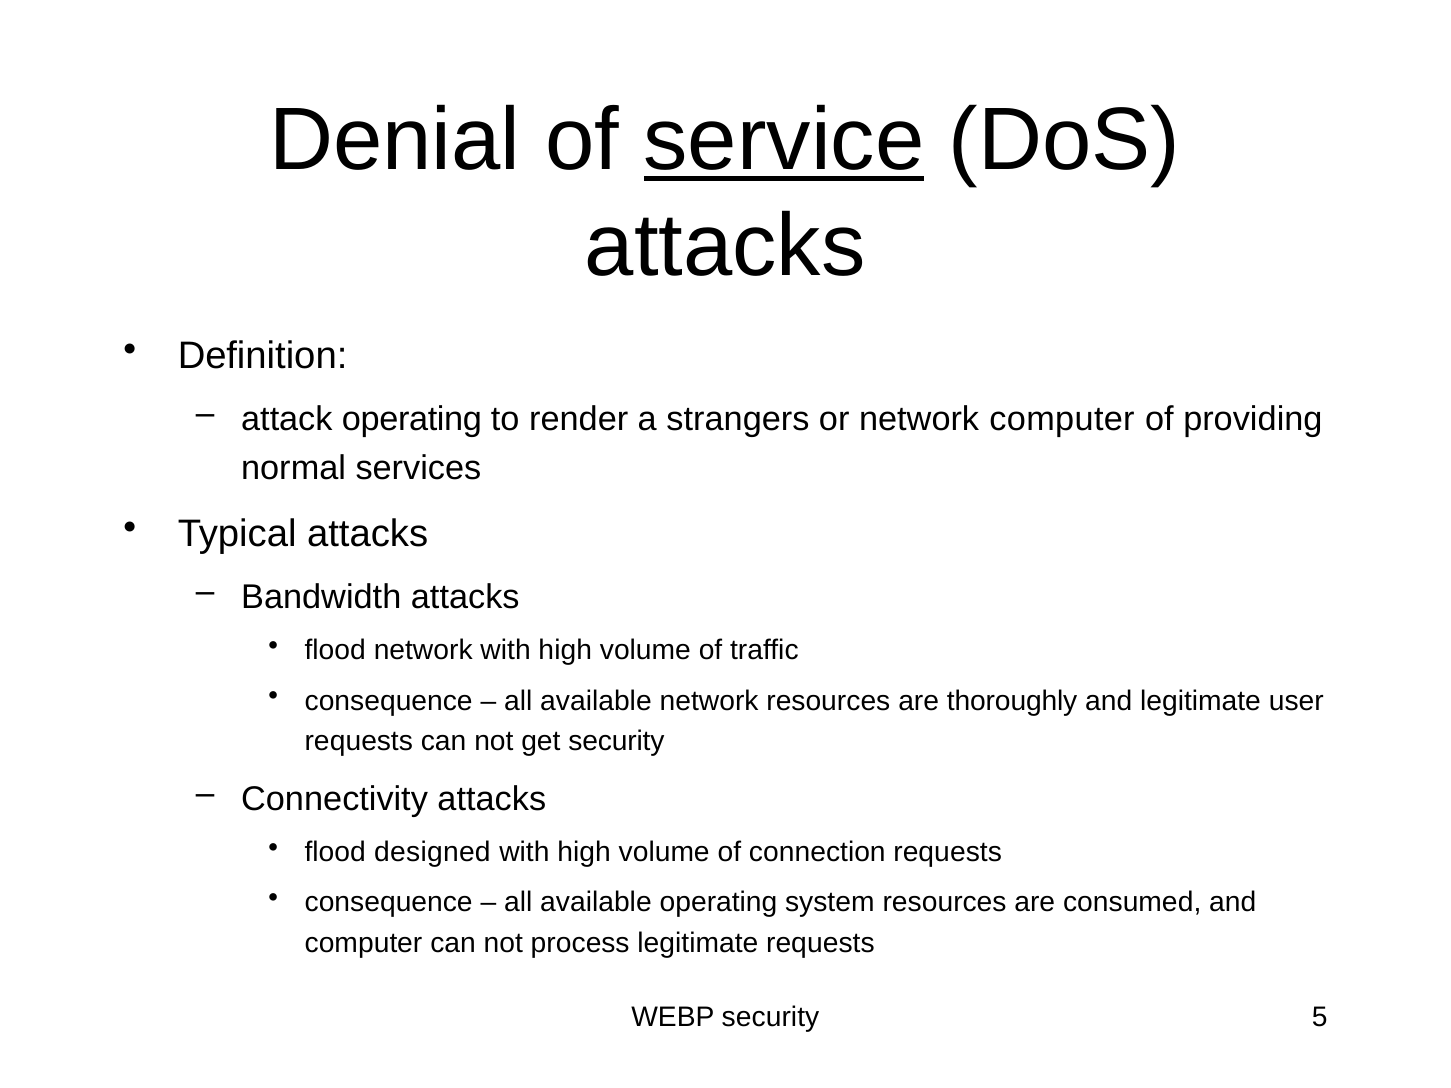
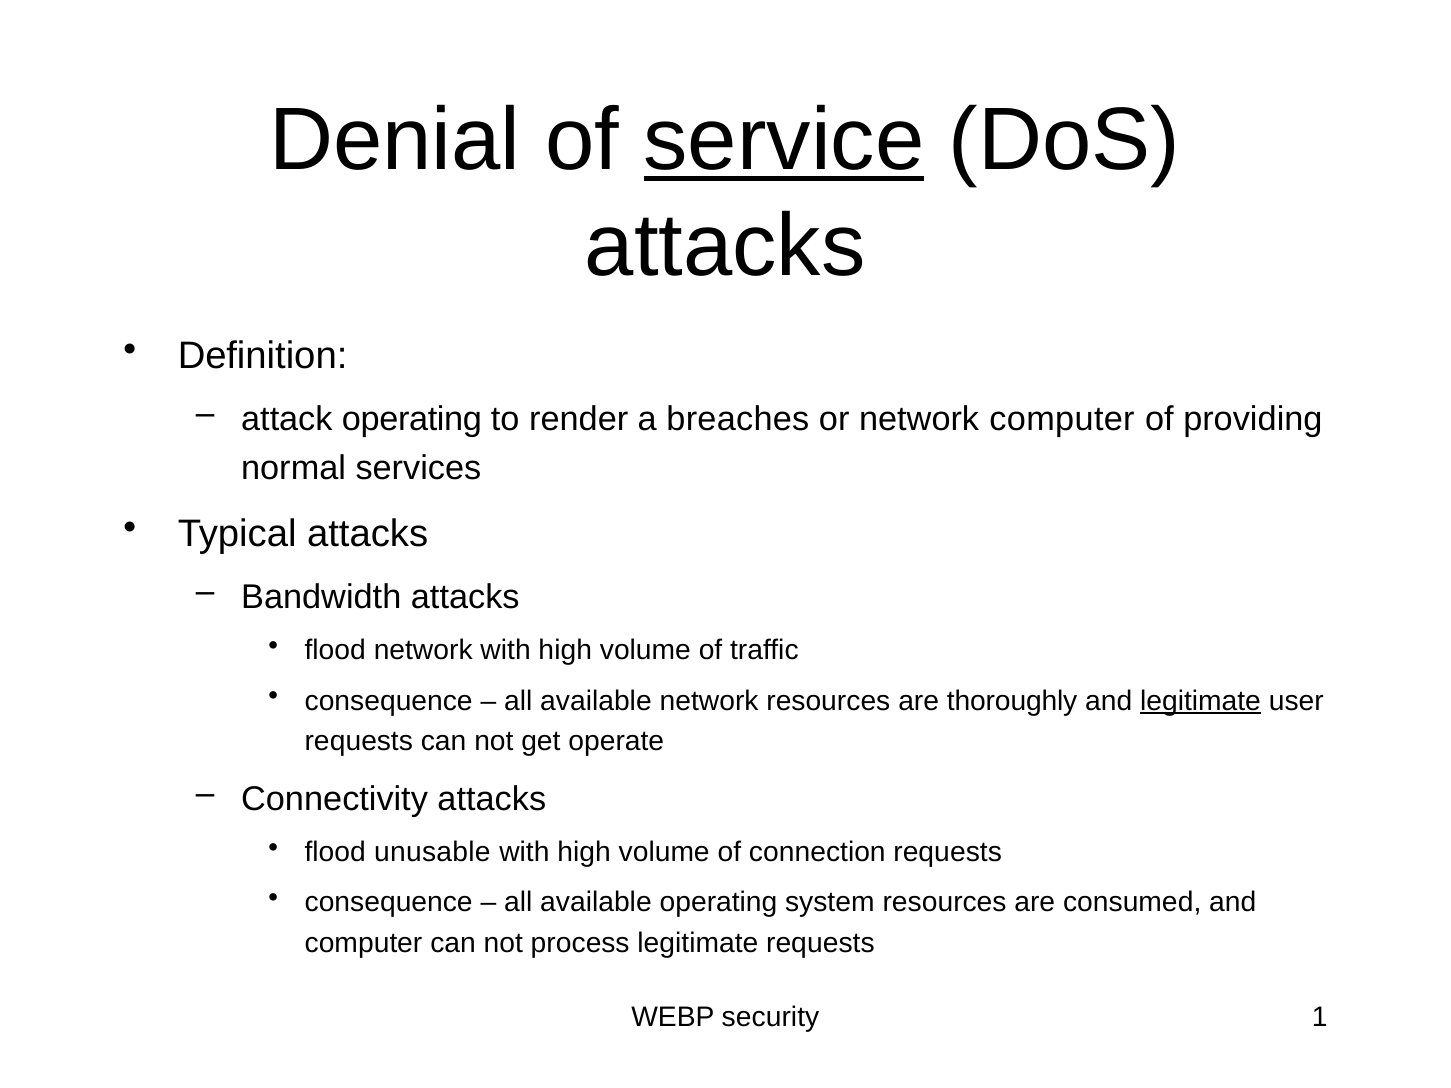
strangers: strangers -> breaches (738, 419)
legitimate underline: none -> present (1201, 701)
get security: security -> operate (616, 742)
designed: designed -> unusable (432, 852)
5: 5 -> 1 (1320, 1018)
